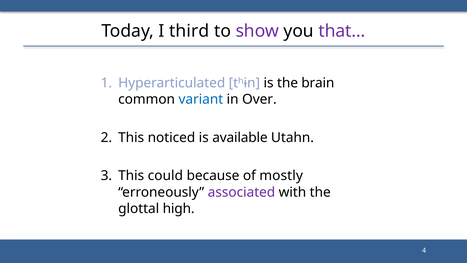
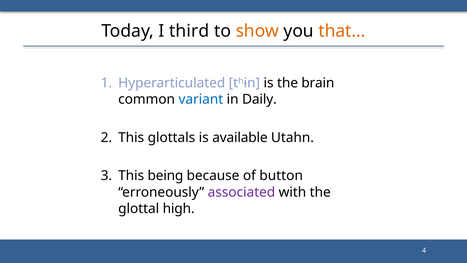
show colour: purple -> orange (257, 31)
that… colour: purple -> orange (342, 31)
Over: Over -> Daily (259, 99)
noticed: noticed -> glottals (171, 137)
could: could -> being (165, 176)
mostly: mostly -> button (281, 176)
